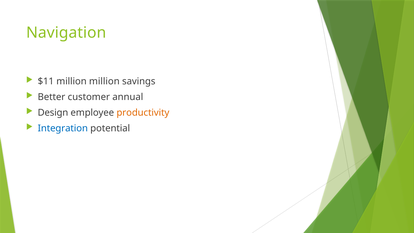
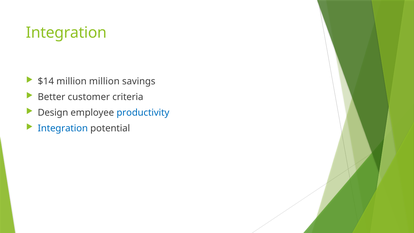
Navigation: Navigation -> Integration (66, 33)
$11: $11 -> $14 (46, 81)
annual: annual -> criteria (128, 97)
productivity colour: orange -> blue (143, 113)
